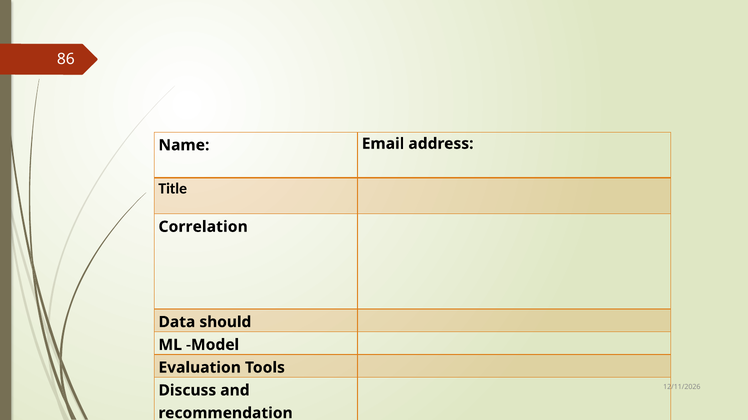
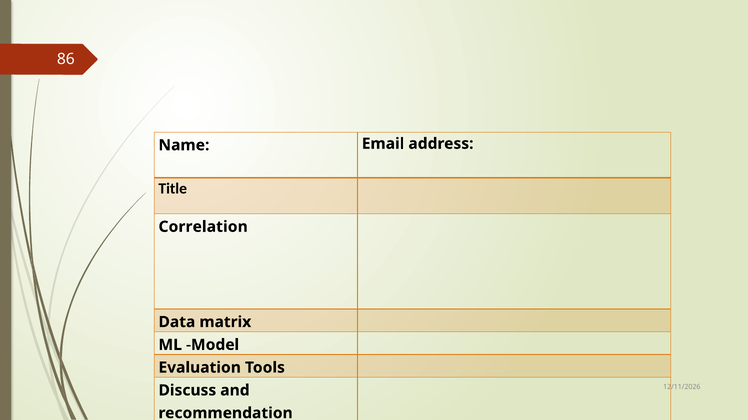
should: should -> matrix (225, 323)
